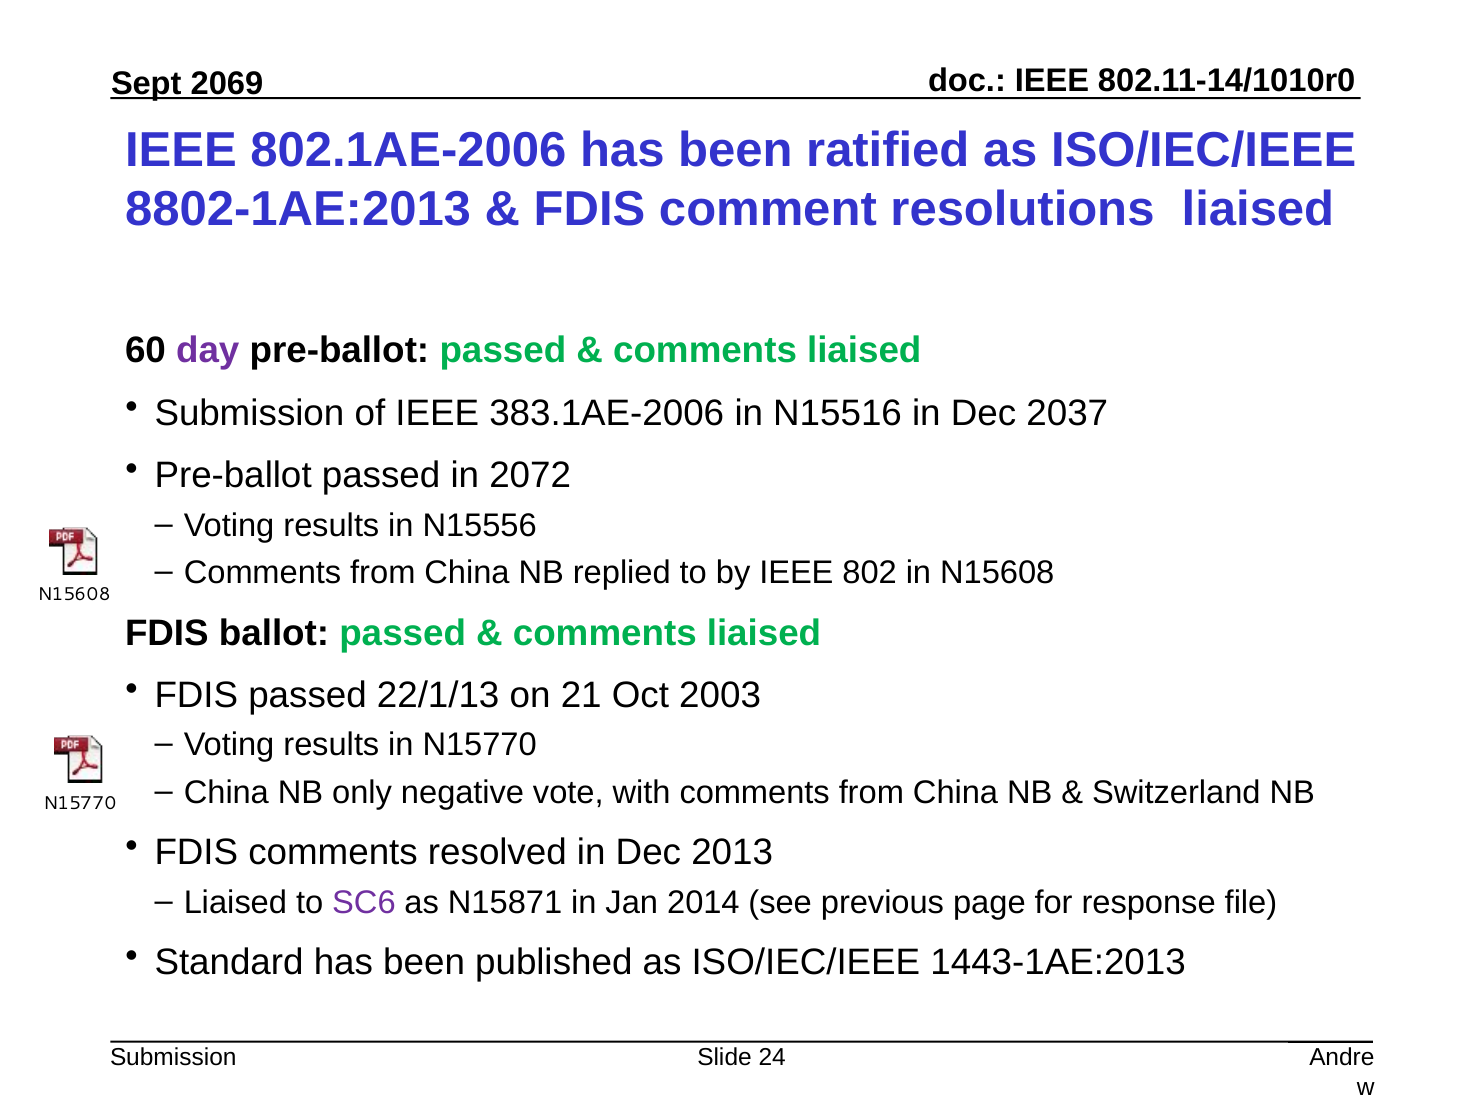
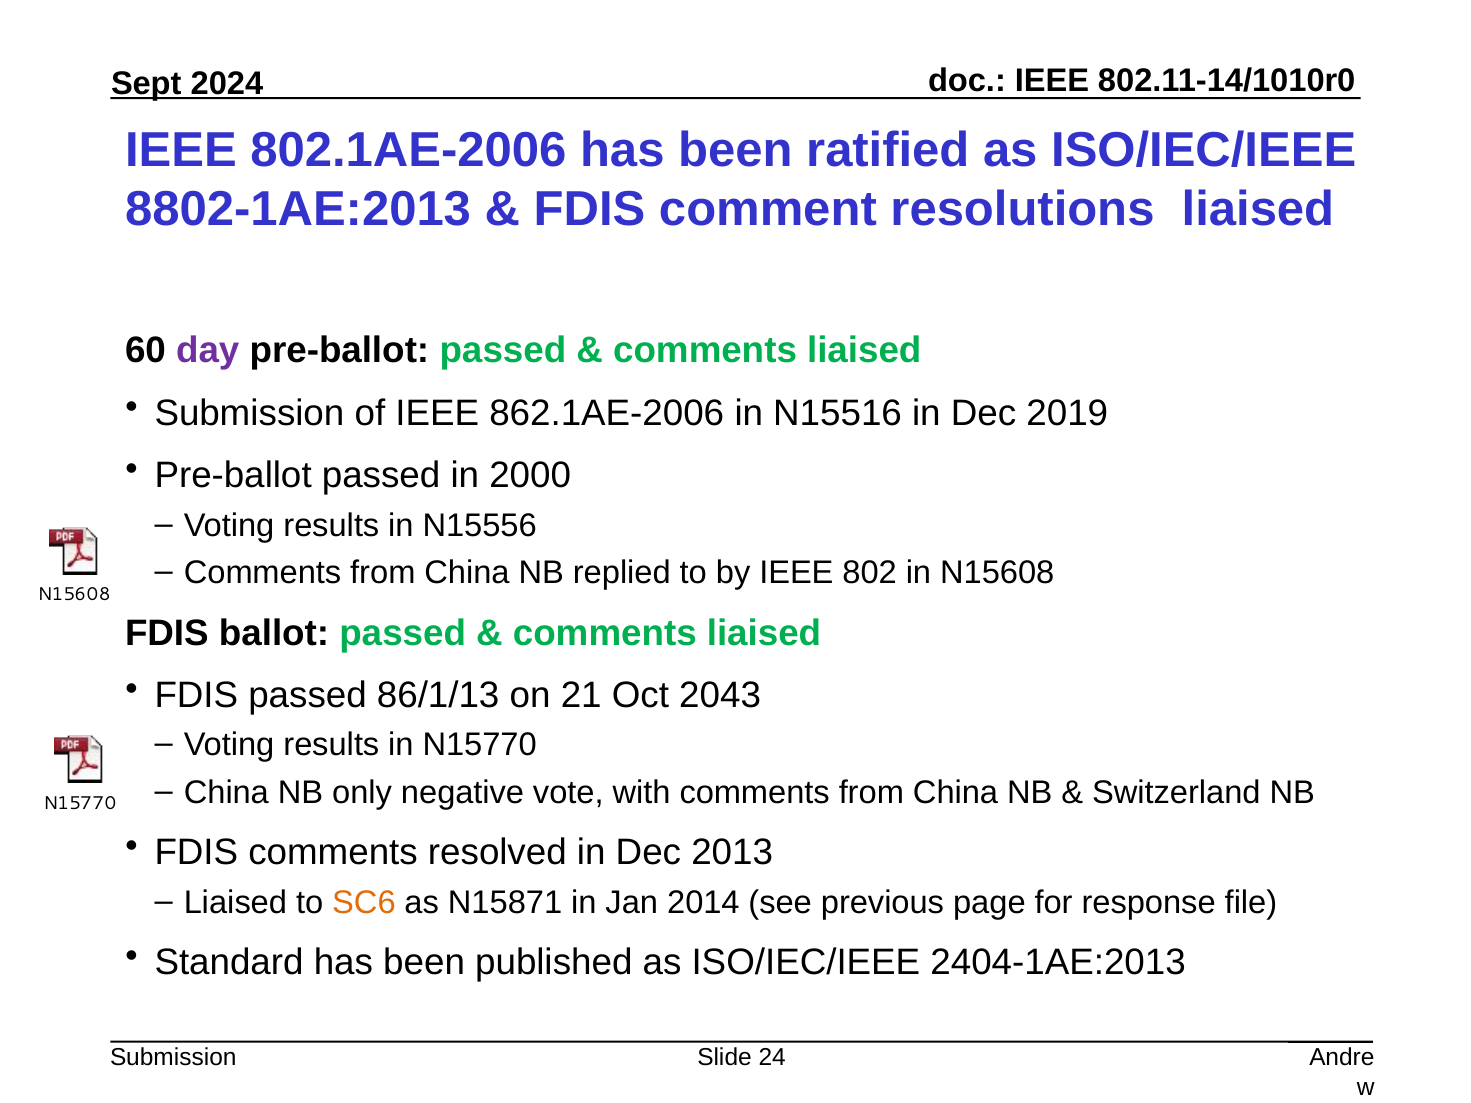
2069: 2069 -> 2024 (227, 84)
383.1AE-2006: 383.1AE-2006 -> 862.1AE-2006 (607, 413)
2037: 2037 -> 2019 (1067, 413)
2072: 2072 -> 2000 (530, 476)
22/1/13: 22/1/13 -> 86/1/13 (438, 696)
2003: 2003 -> 2043 (720, 696)
SC6 colour: purple -> orange (364, 903)
1443-1AE:2013: 1443-1AE:2013 -> 2404-1AE:2013 (1058, 963)
